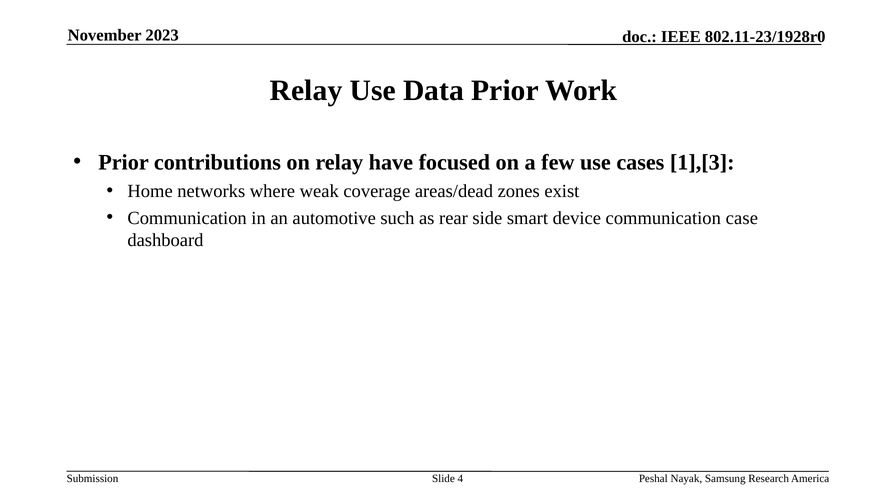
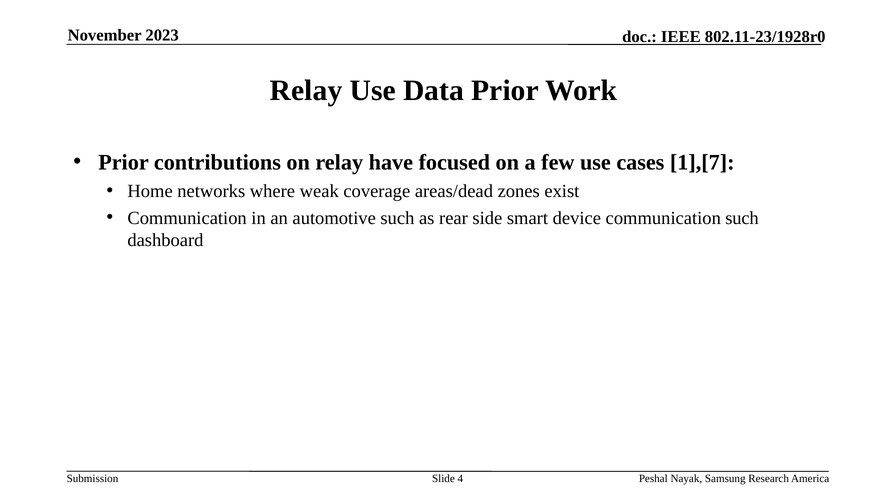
1],[3: 1],[3 -> 1],[7 (702, 163)
communication case: case -> such (742, 218)
